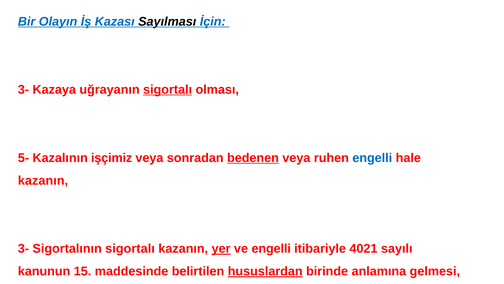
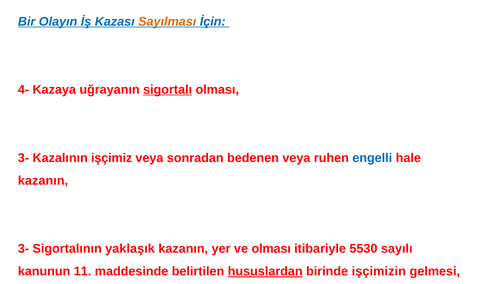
Sayılması colour: black -> orange (167, 21)
3-: 3- -> 4- (23, 90)
5-: 5- -> 3- (23, 158)
bedenen underline: present -> none (253, 158)
Sigortalının sigortalı: sigortalı -> yaklaşık (130, 248)
yer underline: present -> none (221, 248)
ve engelli: engelli -> olması (271, 248)
4021: 4021 -> 5530 (364, 248)
15: 15 -> 11 (83, 271)
anlamına: anlamına -> işçimizin (379, 271)
